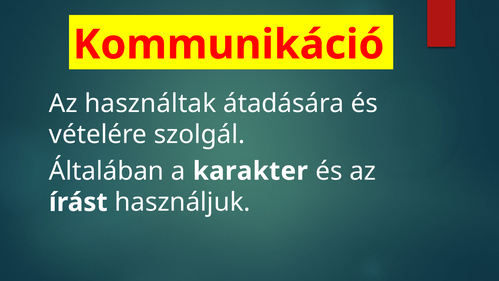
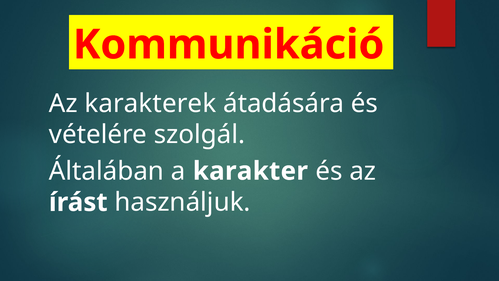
használtak: használtak -> karakterek (150, 103)
